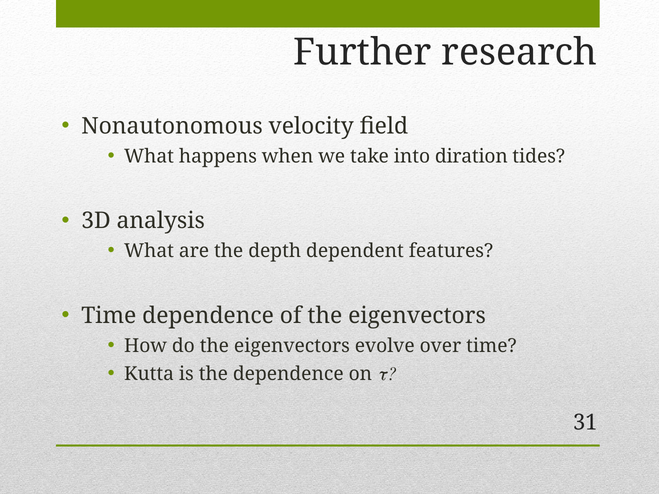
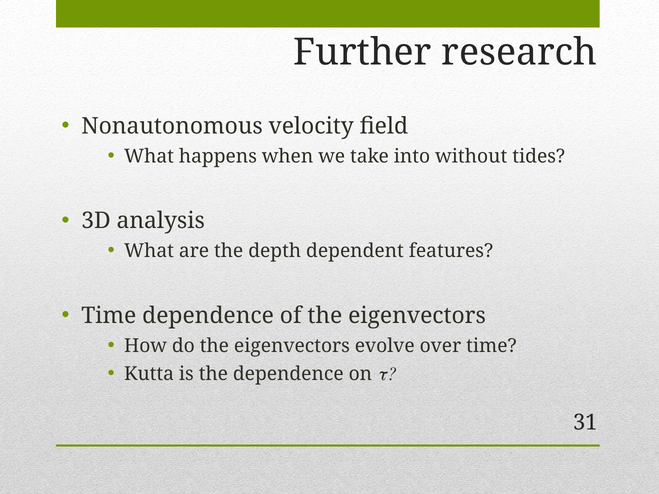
diration: diration -> without (471, 156)
